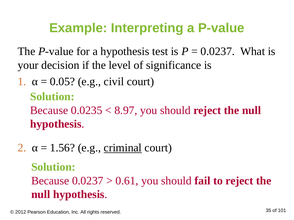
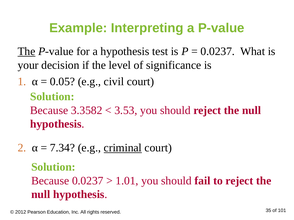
The underline: none -> present (27, 51)
0.0235: 0.0235 -> 3.3582 (87, 111)
8.97: 8.97 -> 3.53 (126, 111)
1.56: 1.56 -> 7.34 (62, 148)
0.61: 0.61 -> 1.01 (127, 181)
